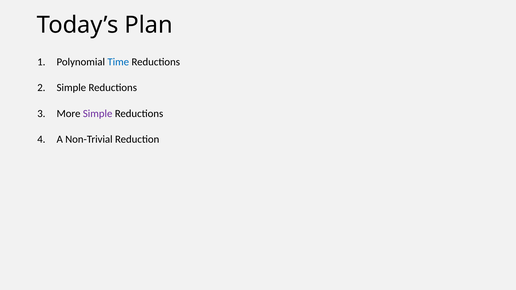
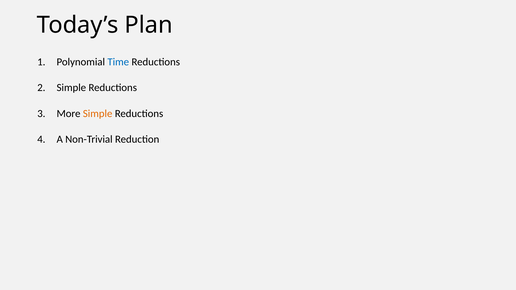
Simple colour: purple -> orange (98, 114)
